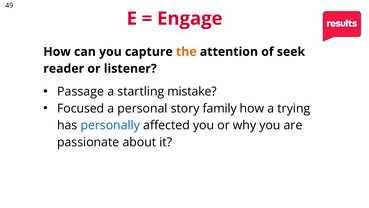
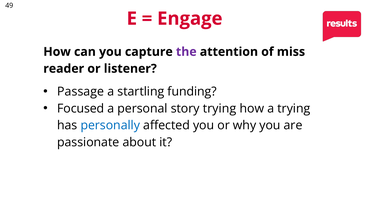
the colour: orange -> purple (186, 52)
seek: seek -> miss (291, 52)
mistake: mistake -> funding (192, 91)
story family: family -> trying (220, 108)
